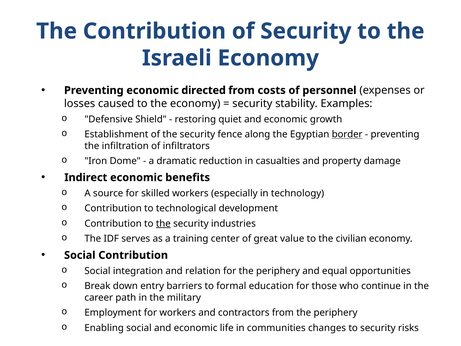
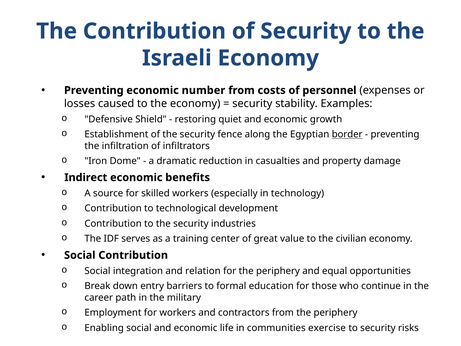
directed: directed -> number (203, 90)
the underline: present -> none (163, 223)
changes: changes -> exercise (327, 328)
